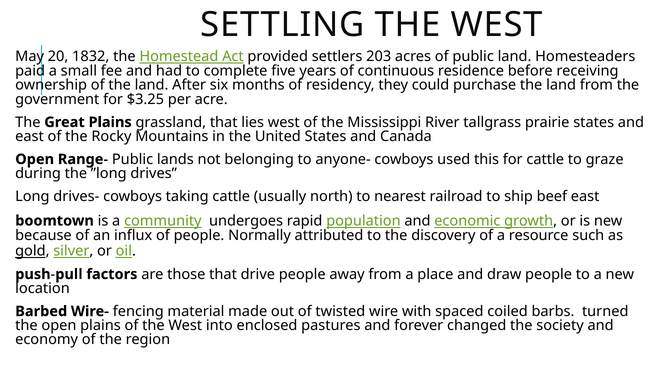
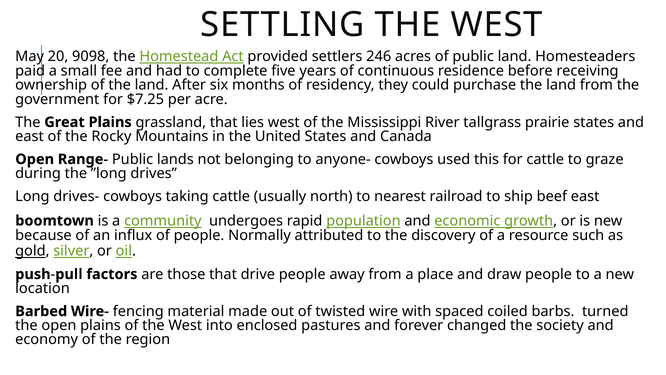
1832: 1832 -> 9098 (91, 56)
203: 203 -> 246 (379, 56)
$3.25: $3.25 -> $7.25 (145, 99)
